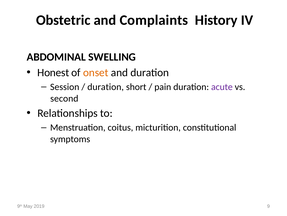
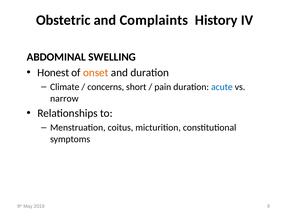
Session: Session -> Climate (65, 87)
duration: duration -> concerns (106, 87)
acute colour: purple -> blue (222, 87)
second: second -> narrow (64, 98)
